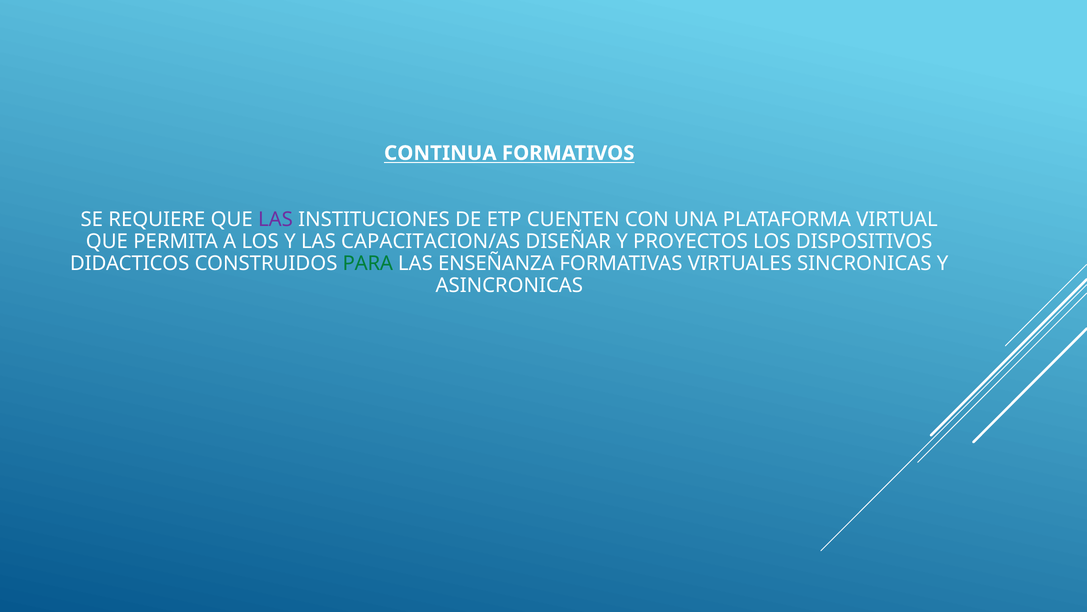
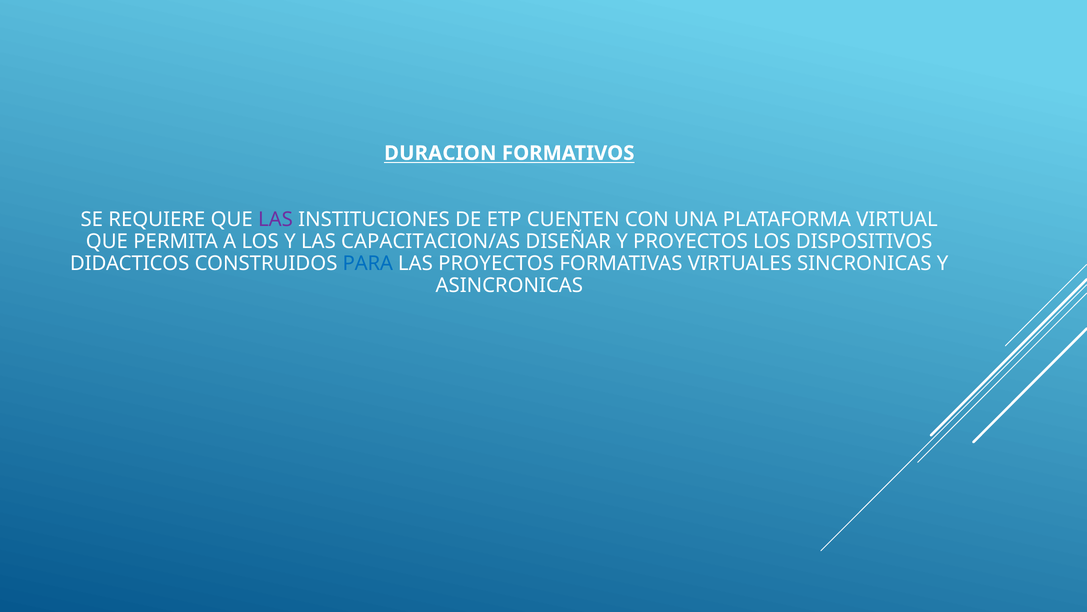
CONTINUA: CONTINUA -> DURACION (440, 153)
PARA colour: green -> blue (368, 263)
LAS ENSEÑANZA: ENSEÑANZA -> PROYECTOS (496, 263)
